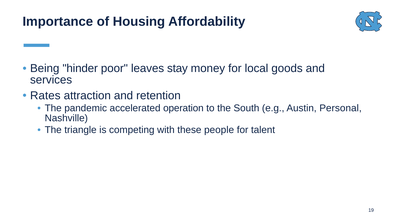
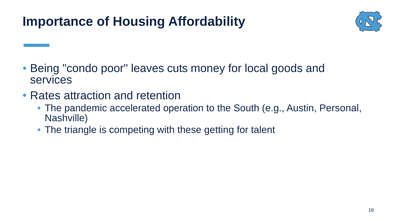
hinder: hinder -> condo (80, 68)
stay: stay -> cuts (177, 68)
people: people -> getting (219, 130)
